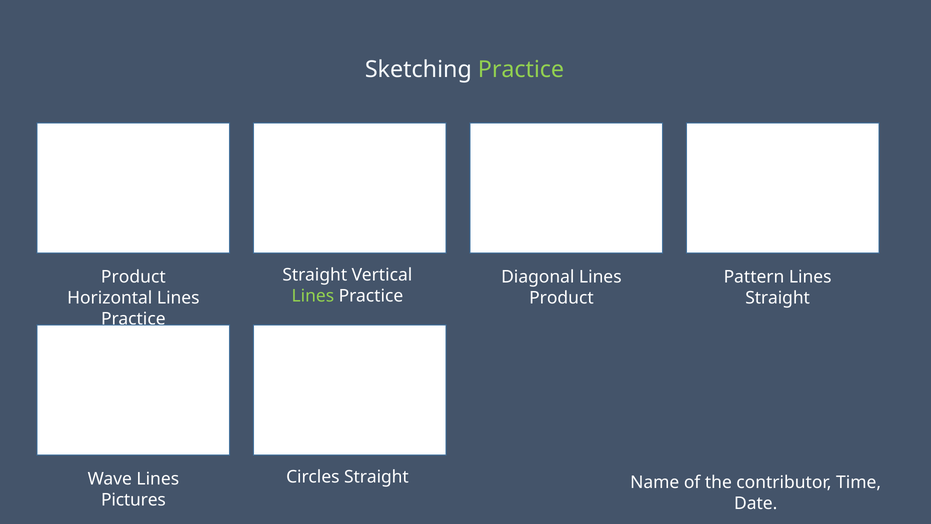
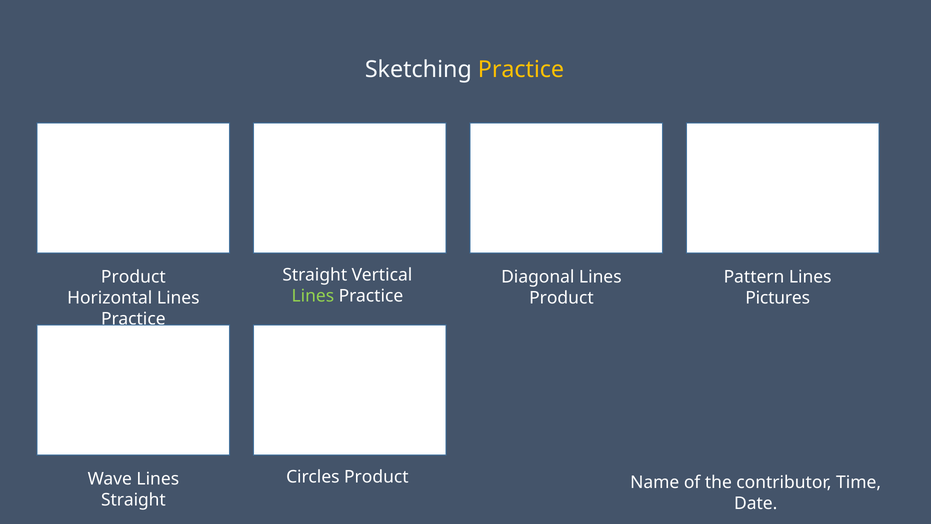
Practice colour: light green -> yellow (521, 70)
Straight: Straight -> Pictures (778, 298)
Circles Straight: Straight -> Product (376, 477)
Pictures: Pictures -> Straight (133, 500)
